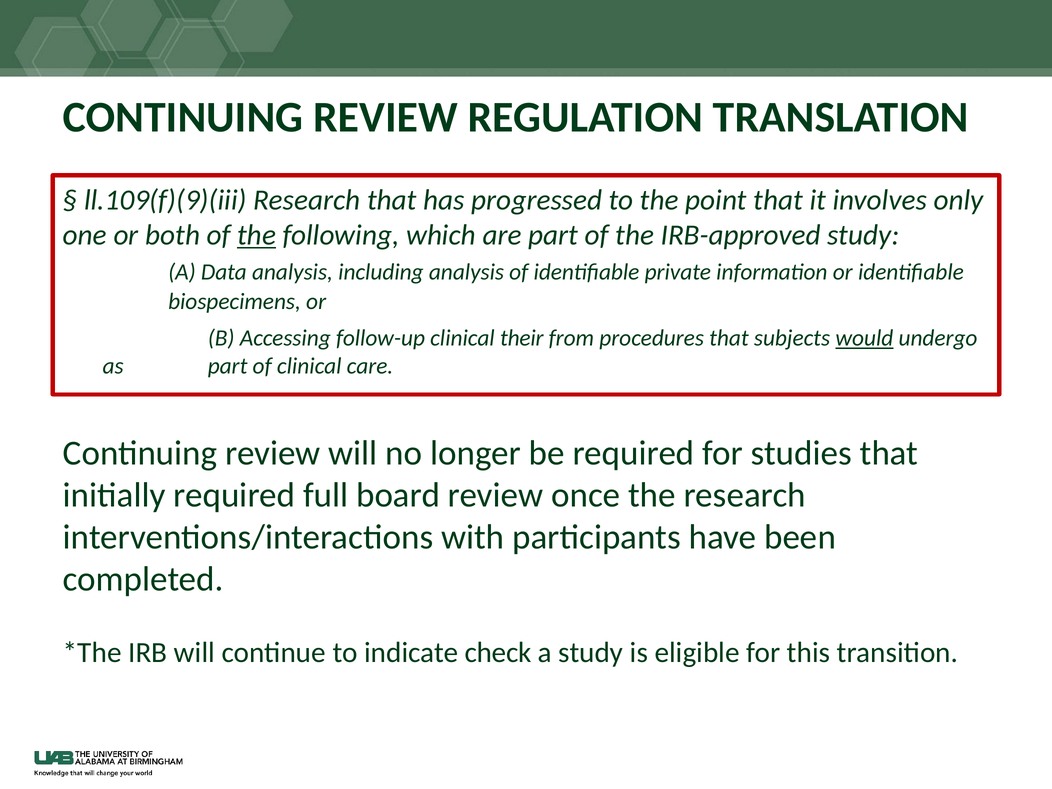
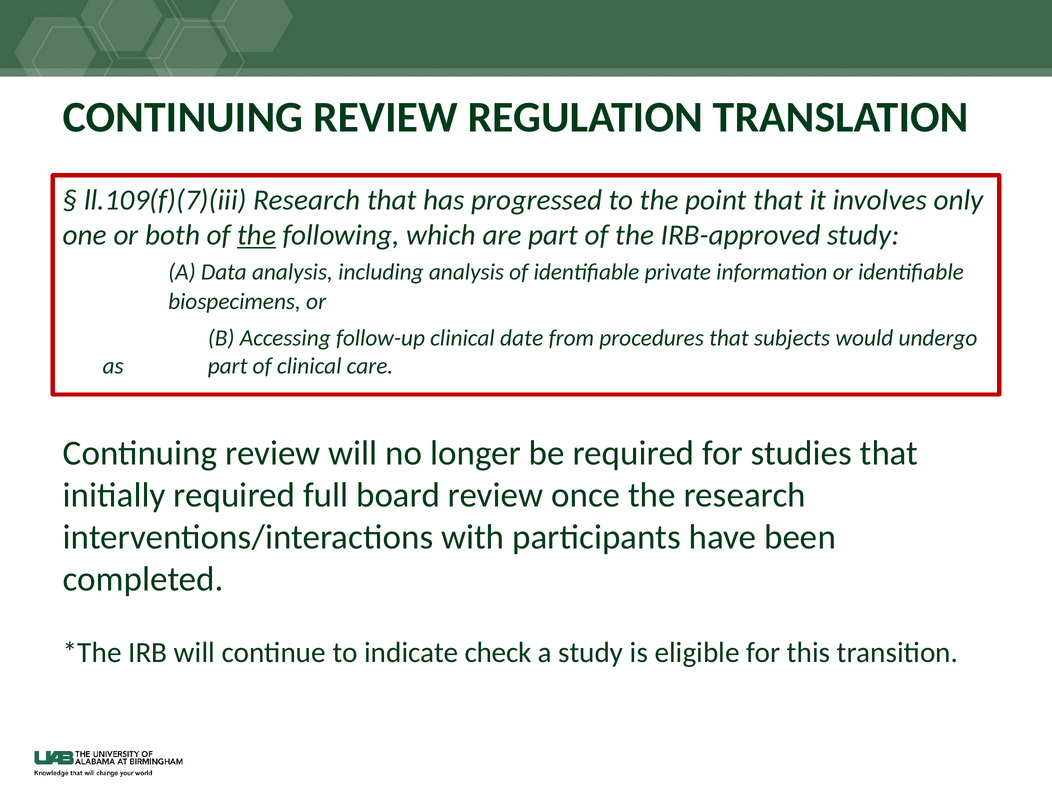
ll.109(f)(9)(iii: ll.109(f)(9)(iii -> ll.109(f)(7)(iii (165, 200)
their: their -> date (522, 338)
would underline: present -> none (864, 338)
